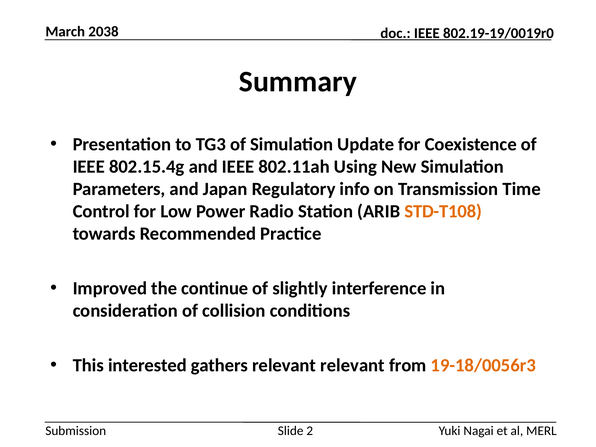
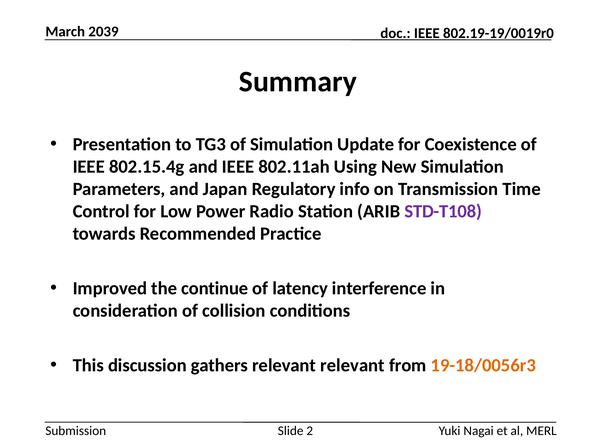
2038: 2038 -> 2039 (103, 32)
STD-T108 colour: orange -> purple (443, 211)
slightly: slightly -> latency (300, 288)
interested: interested -> discussion (147, 365)
